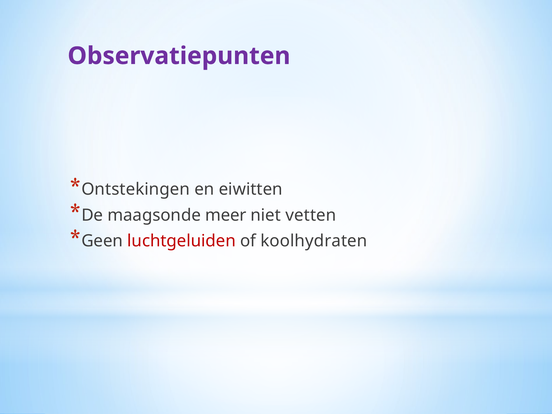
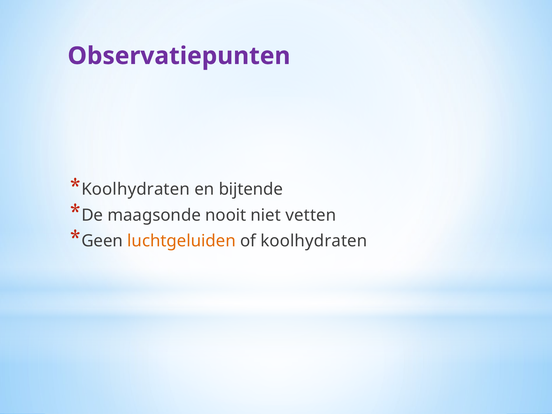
Ontstekingen: Ontstekingen -> Koolhydraten (136, 189)
eiwitten: eiwitten -> bijtende (251, 189)
meer: meer -> nooit (226, 215)
luchtgeluiden colour: red -> orange (182, 241)
